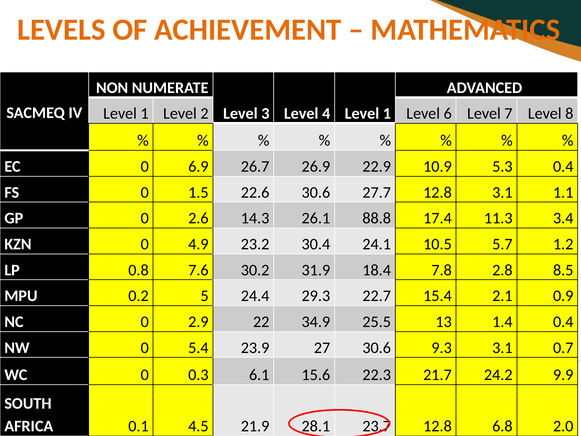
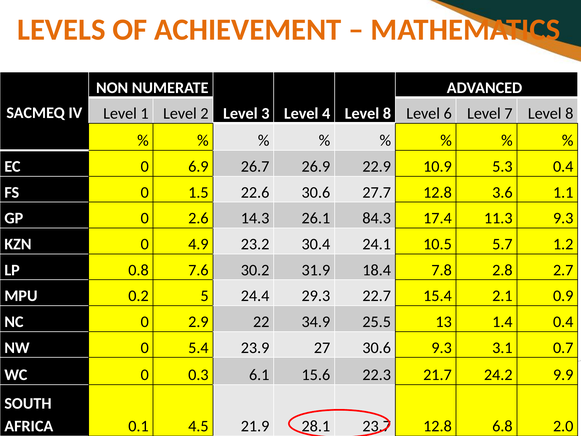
4 Level 1: 1 -> 8 (387, 113)
12.8 3.1: 3.1 -> 3.6 (502, 192)
88.8: 88.8 -> 84.3 (377, 218)
11.3 3.4: 3.4 -> 9.3 (563, 218)
8.5: 8.5 -> 2.7 (563, 270)
